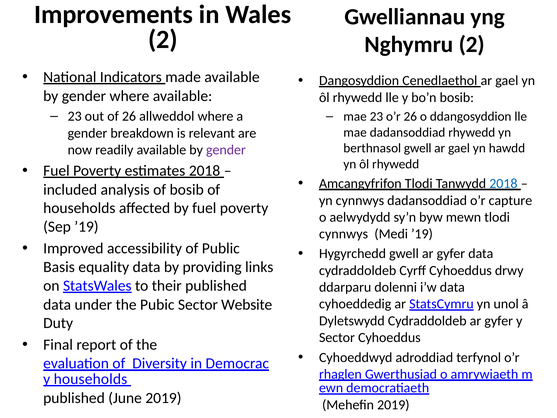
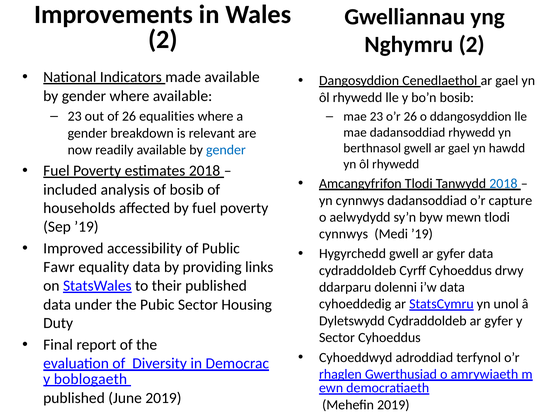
allweddol: allweddol -> equalities (167, 116)
gender colour: purple -> blue (226, 150)
Basis: Basis -> Fawr (59, 267)
Website: Website -> Housing (247, 304)
y households: households -> boblogaeth (90, 379)
